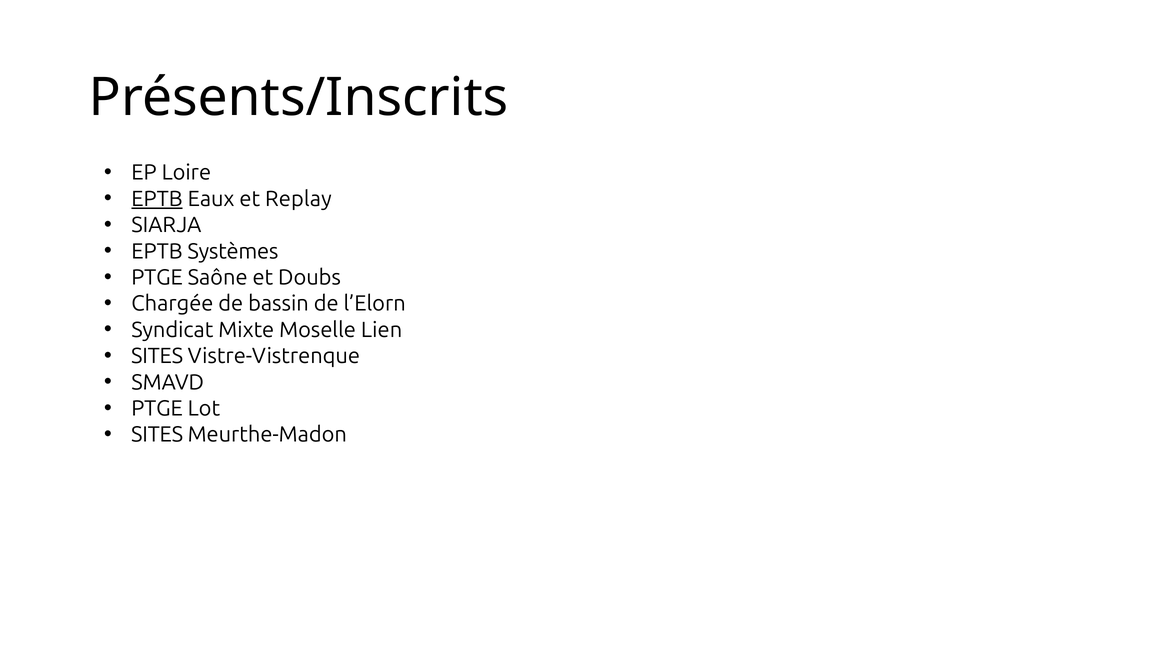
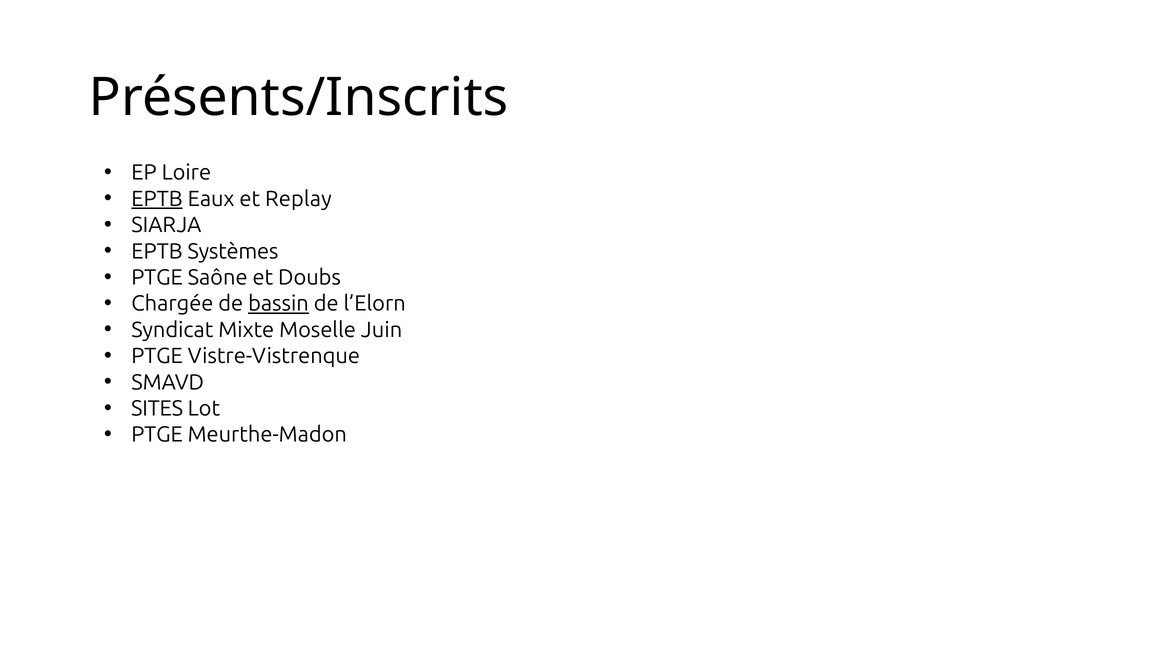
bassin underline: none -> present (278, 304)
Lien: Lien -> Juin (382, 330)
SITES: SITES -> PTGE (157, 356)
PTGE: PTGE -> SITES (157, 409)
SITES: SITES -> PTGE (157, 435)
